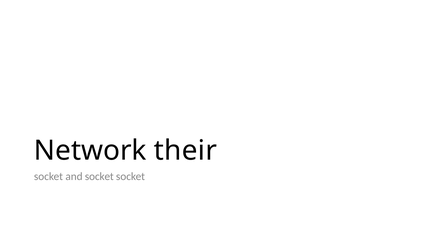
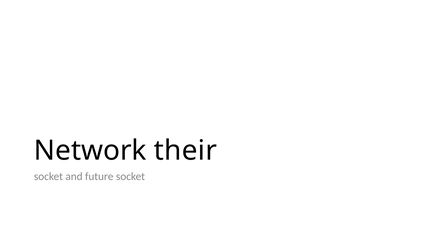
and socket: socket -> future (99, 176)
